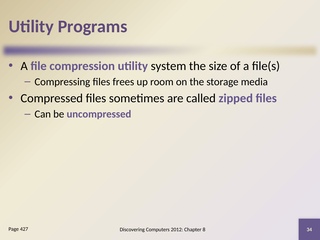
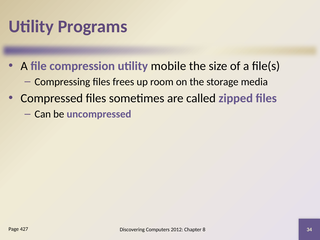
system: system -> mobile (168, 66)
